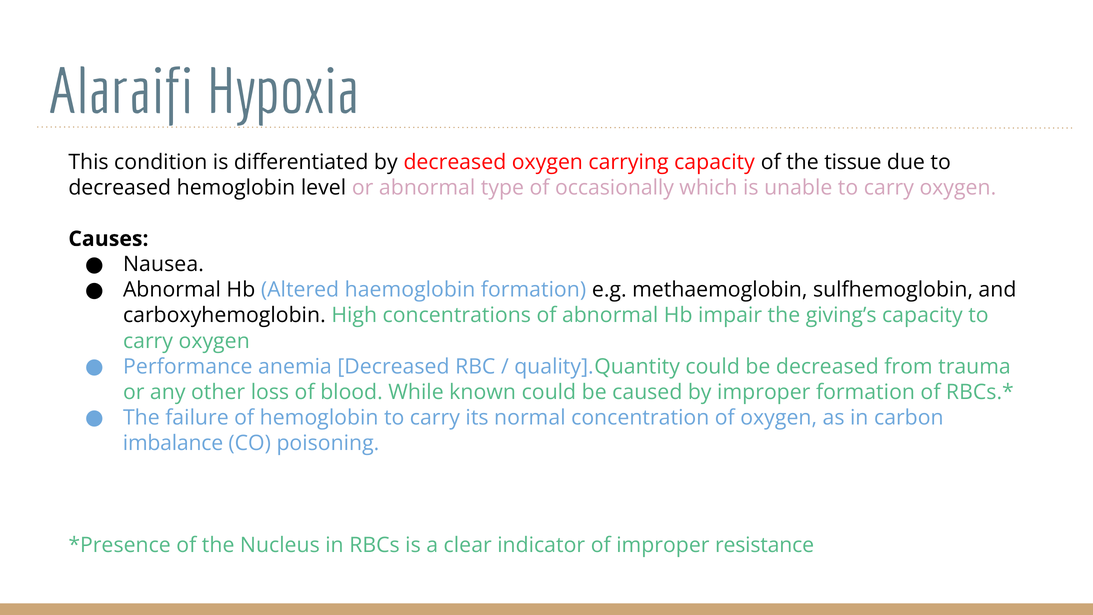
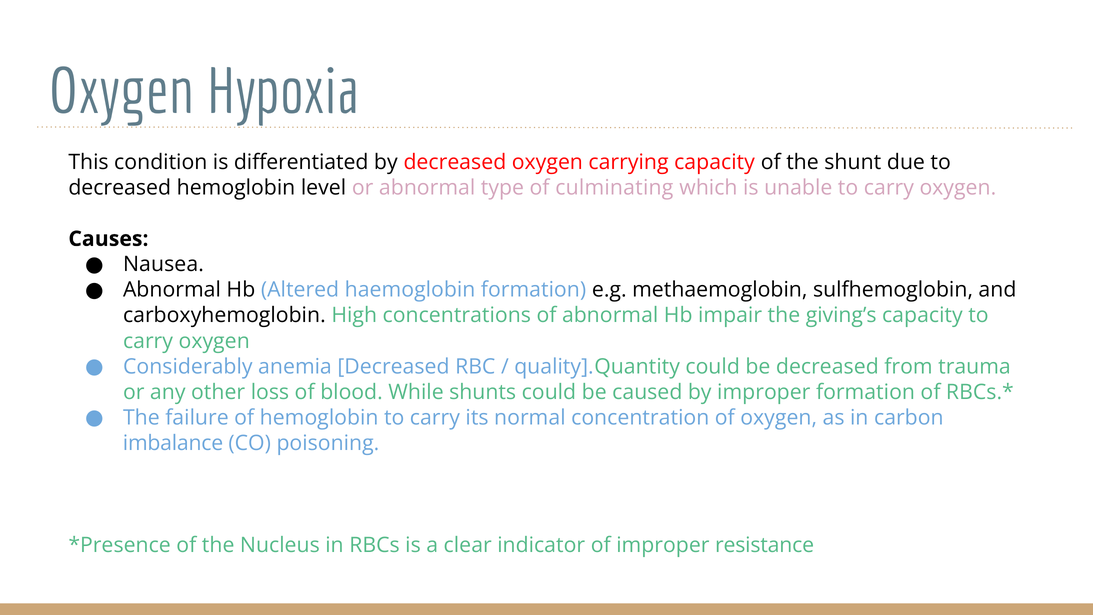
Alaraifi: Alaraifi -> Oxygen (121, 92)
tissue: tissue -> shunt (853, 162)
occasionally: occasionally -> culminating (614, 188)
Performance: Performance -> Considerably (188, 366)
known: known -> shunts (483, 392)
